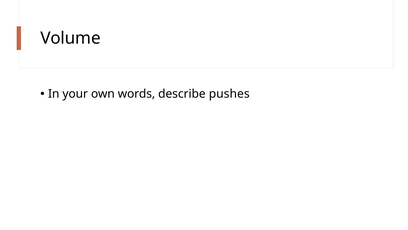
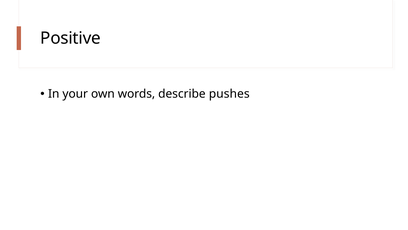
Volume: Volume -> Positive (71, 38)
